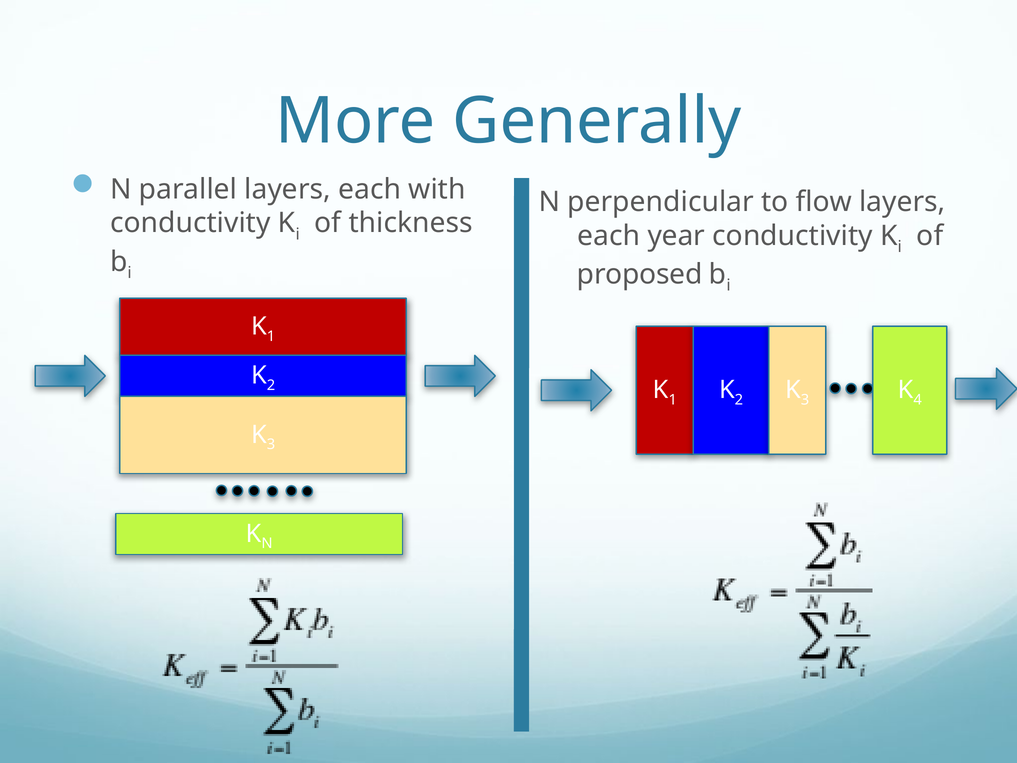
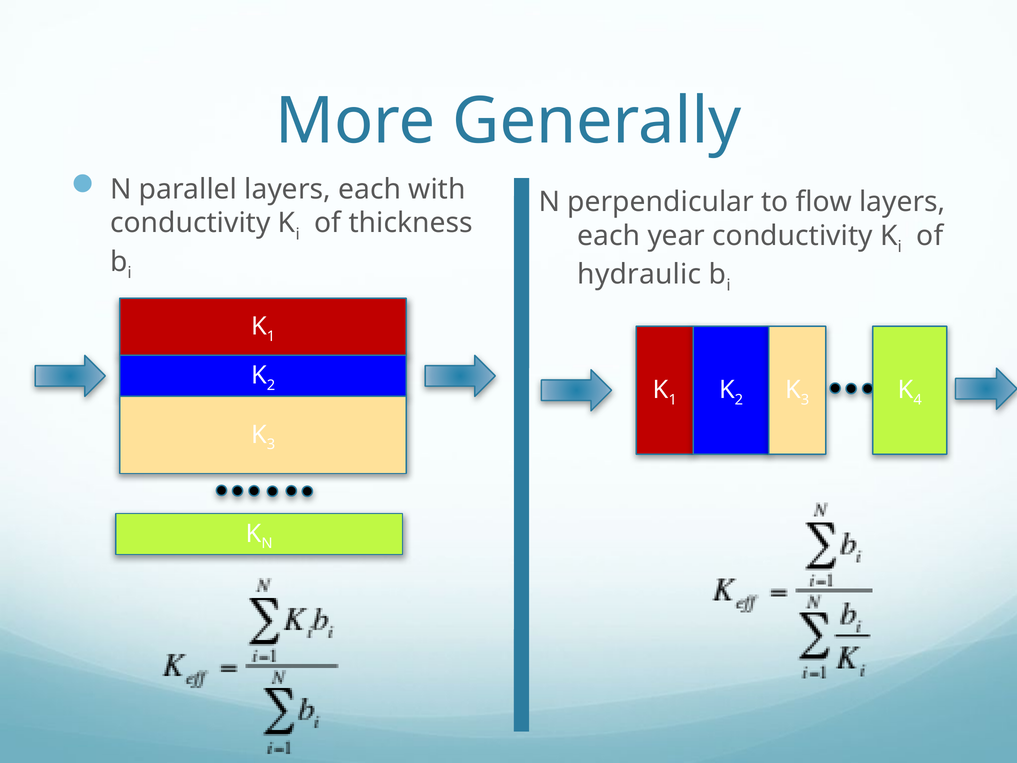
proposed: proposed -> hydraulic (639, 274)
